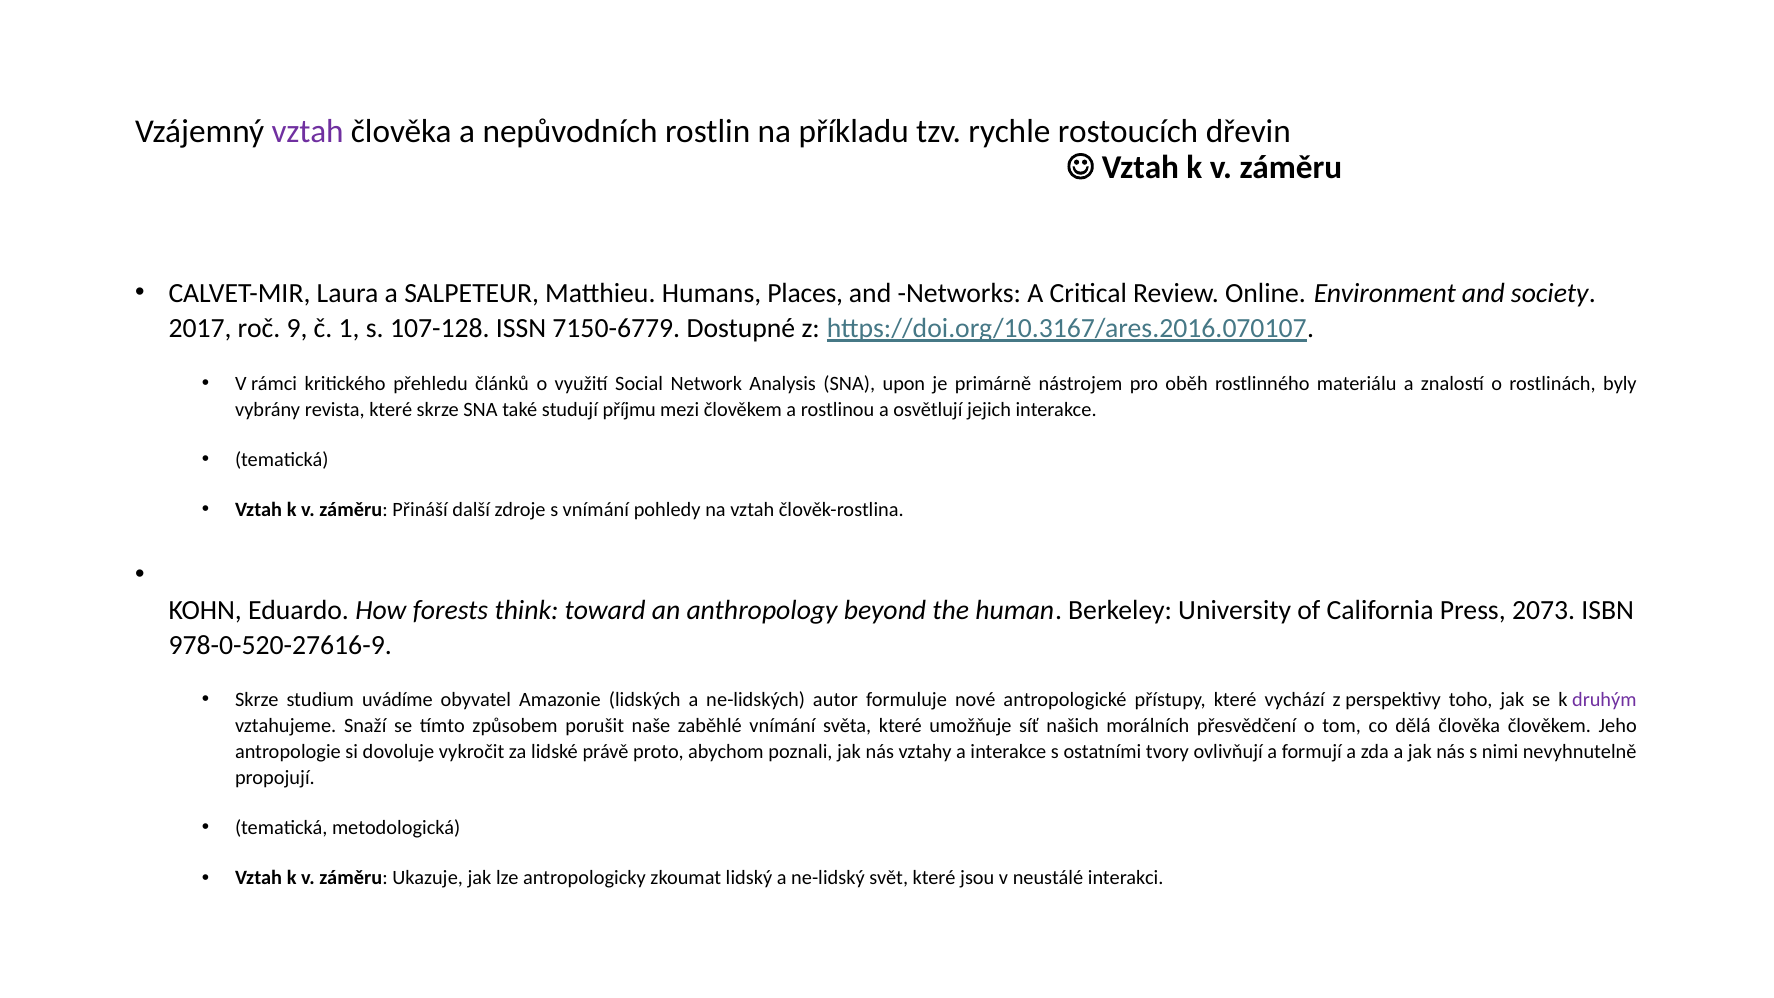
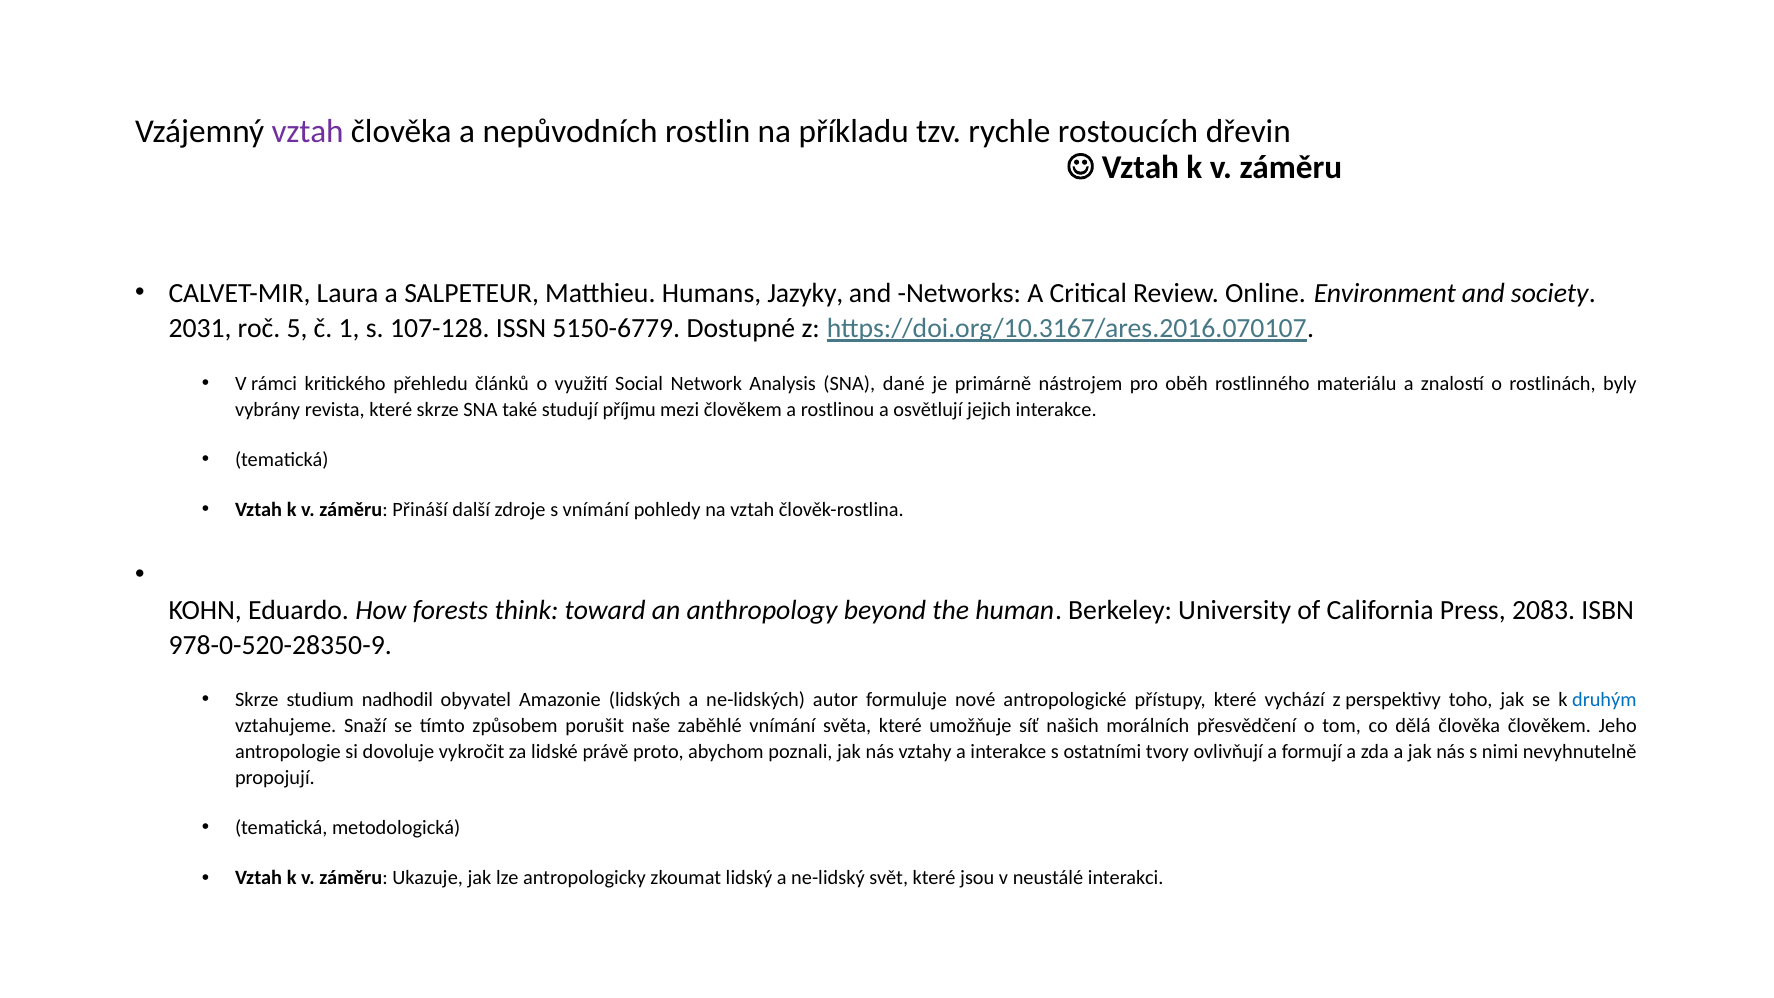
Places: Places -> Jazyky (805, 293)
2017: 2017 -> 2031 (200, 329)
9: 9 -> 5 (297, 329)
7150-6779: 7150-6779 -> 5150-6779 (616, 329)
upon: upon -> dané (904, 383)
2073: 2073 -> 2083 (1544, 610)
978-0-520-27616-9: 978-0-520-27616-9 -> 978-0-520-28350-9 (280, 646)
uvádíme: uvádíme -> nadhodil (397, 700)
druhým colour: purple -> blue (1604, 700)
